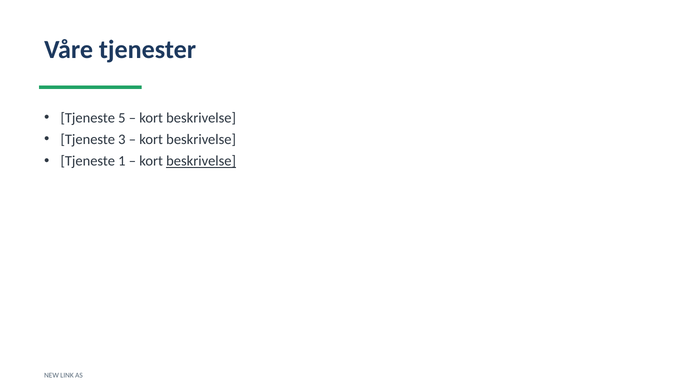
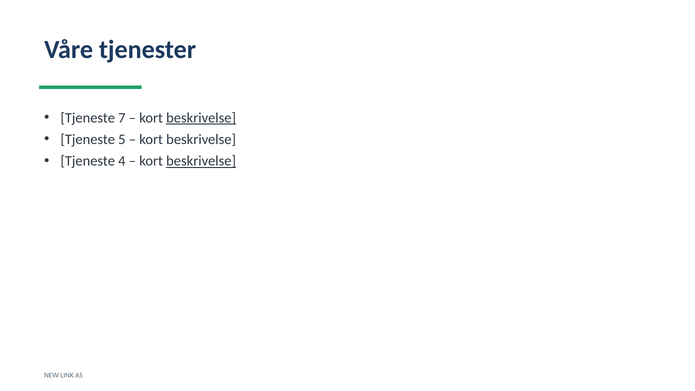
5: 5 -> 7 (122, 118)
beskrivelse underline: none -> present (201, 118)
3: 3 -> 5 (122, 139)
1: 1 -> 4 (122, 161)
